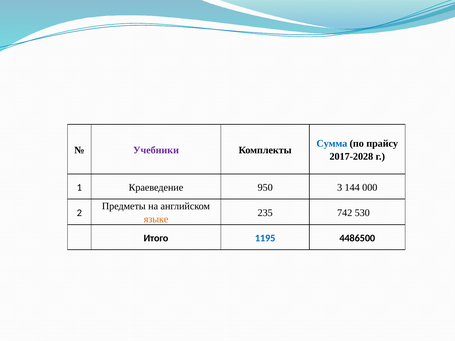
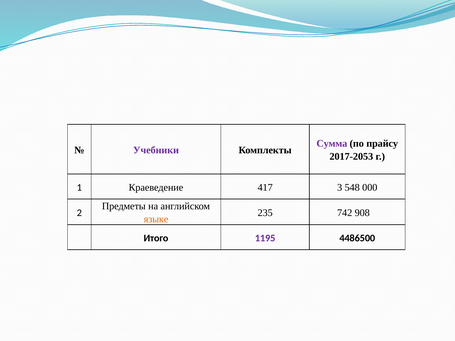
Сумма colour: blue -> purple (332, 144)
2017-2028: 2017-2028 -> 2017-2053 (351, 157)
950: 950 -> 417 (265, 188)
144: 144 -> 548 (352, 188)
530: 530 -> 908 (362, 213)
1195 colour: blue -> purple (265, 238)
